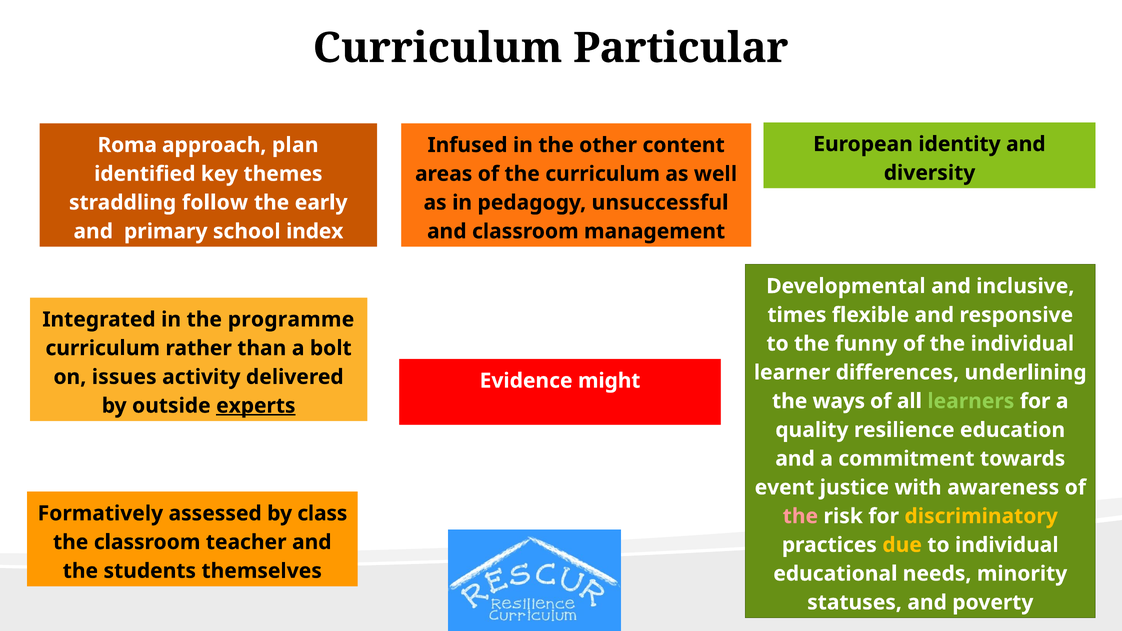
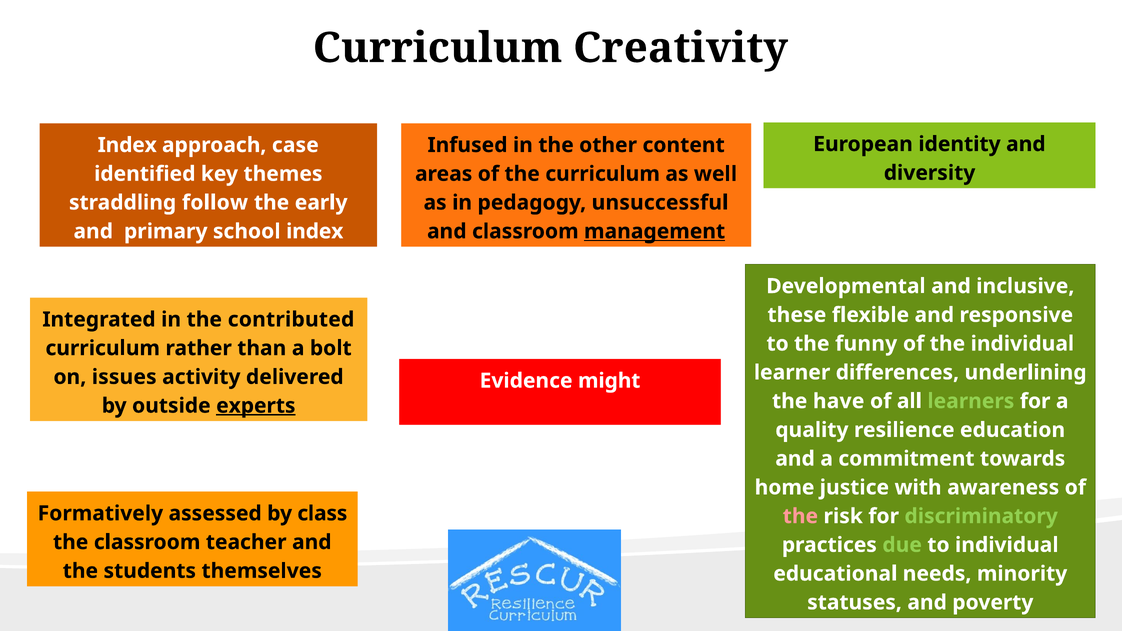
Particular: Particular -> Creativity (681, 48)
Roma: Roma -> Index (127, 145)
plan: plan -> case (295, 145)
management underline: none -> present (655, 231)
times: times -> these (797, 315)
programme: programme -> contributed (291, 320)
ways: ways -> have (839, 401)
event: event -> home (785, 488)
discriminatory colour: yellow -> light green (981, 516)
due colour: yellow -> light green (902, 545)
